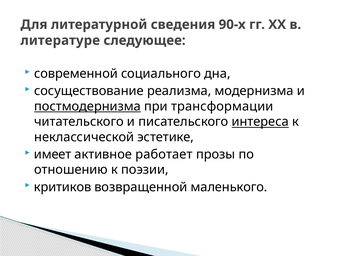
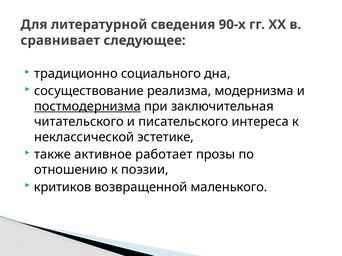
литературе: литературе -> сравнивает (60, 41)
современной: современной -> традиционно (76, 74)
трансформации: трансформации -> заключительная (222, 107)
интереса underline: present -> none (260, 122)
имеет: имеет -> также (53, 155)
